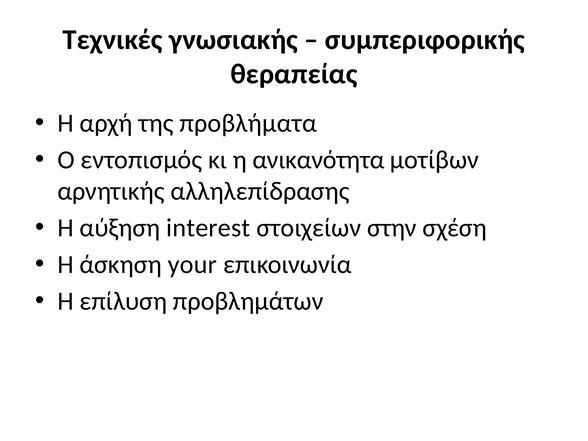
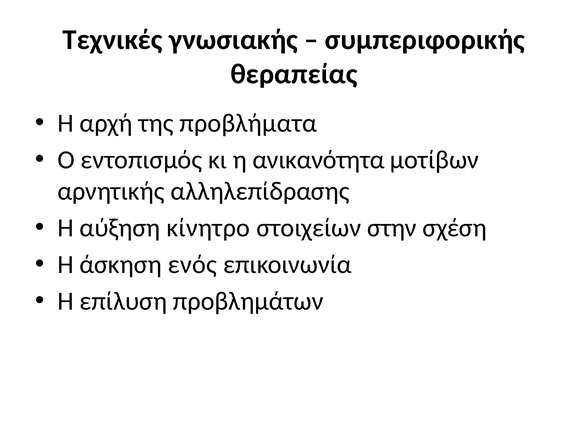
interest: interest -> κίνητρο (208, 228)
your: your -> ενός (192, 265)
